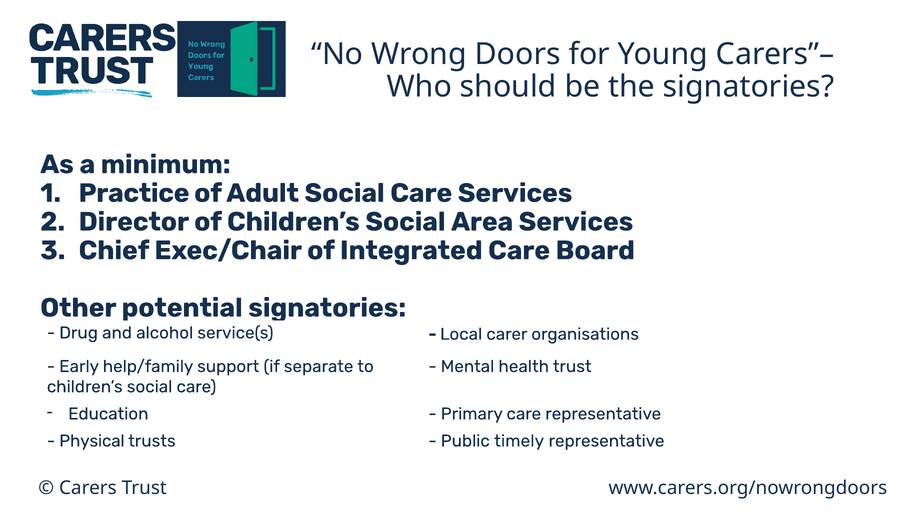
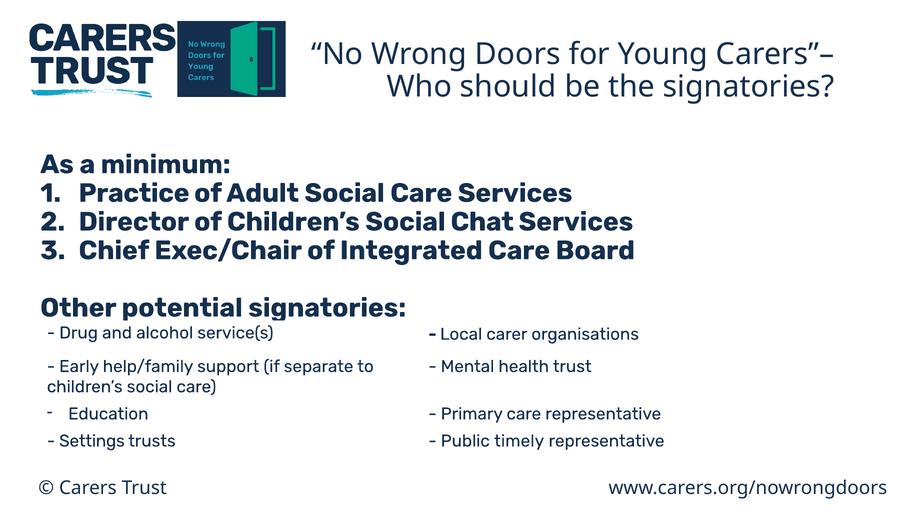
Area: Area -> Chat (482, 222)
Physical: Physical -> Settings (92, 441)
